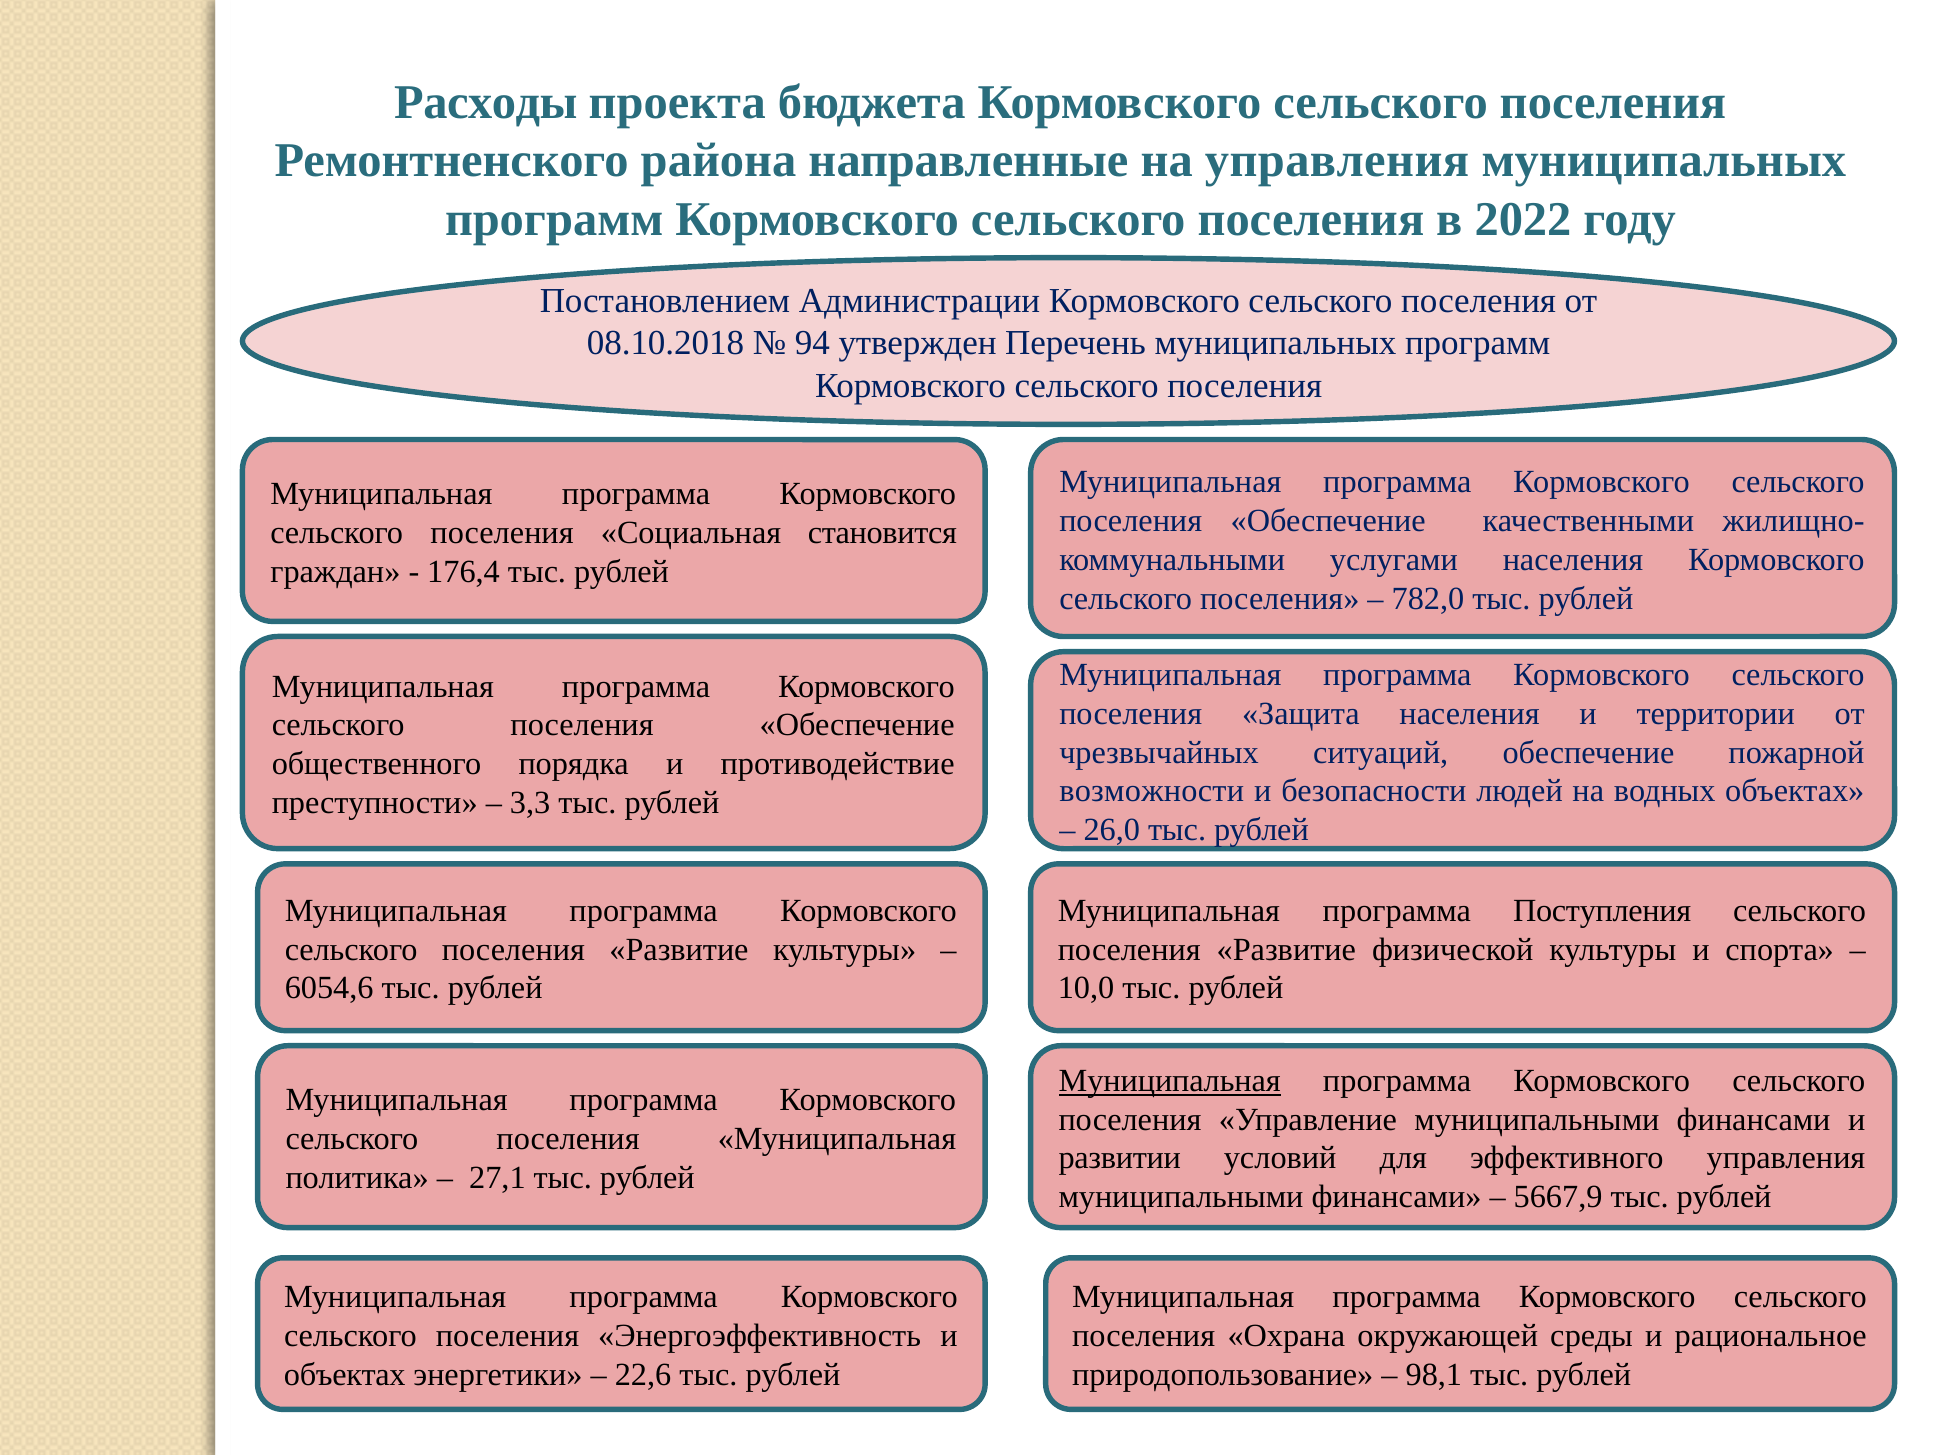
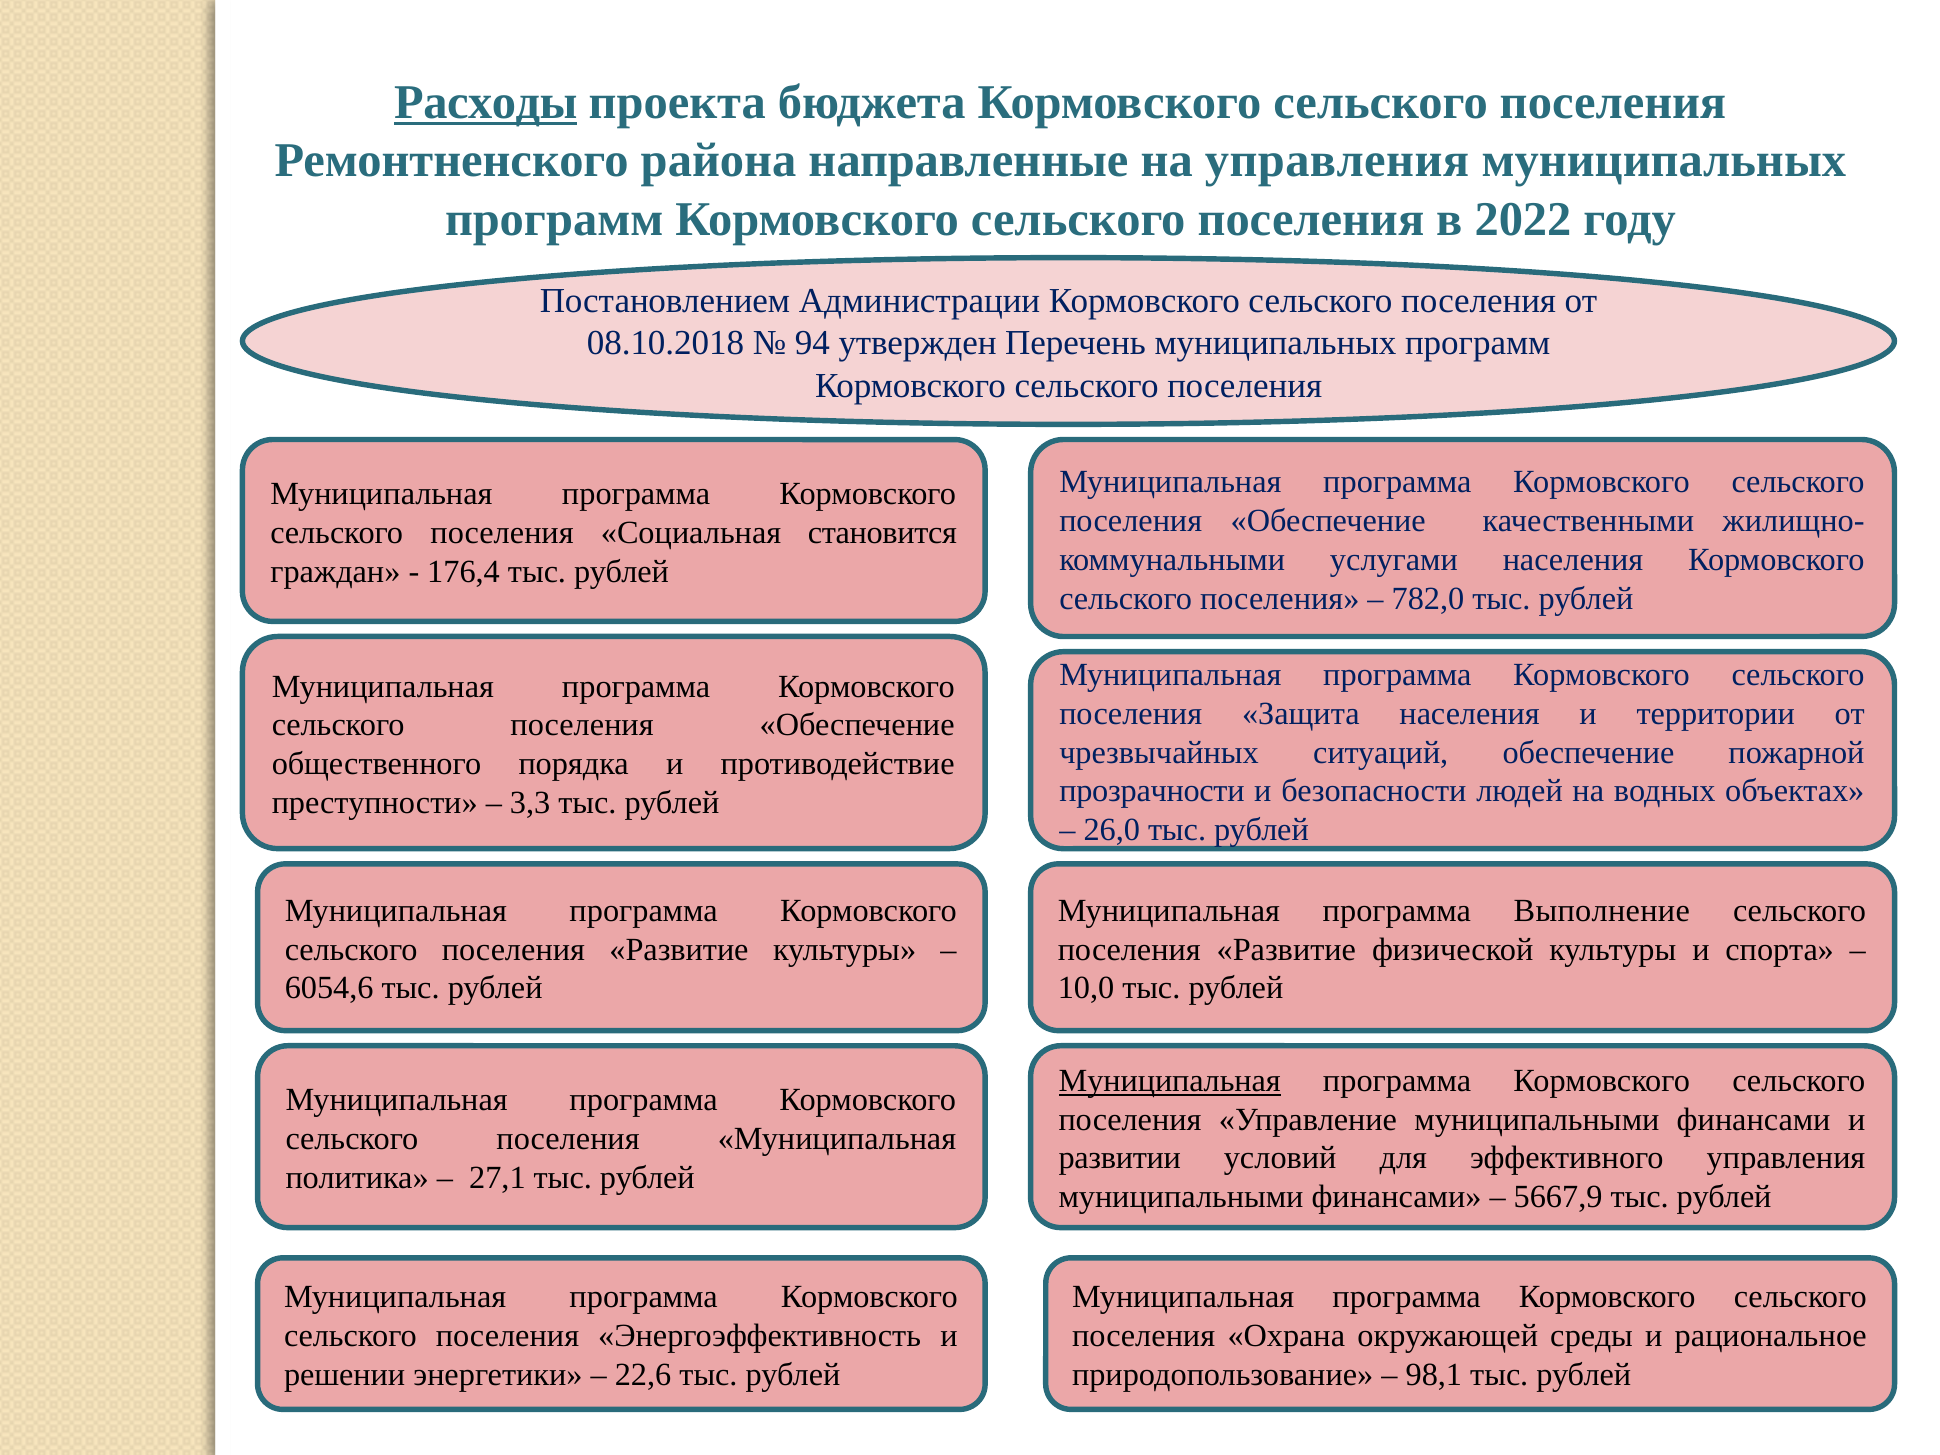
Расходы underline: none -> present (486, 103)
возможности: возможности -> прозрачности (1152, 791)
Поступления: Поступления -> Выполнение (1602, 911)
объектах: объектах -> решении (345, 1375)
